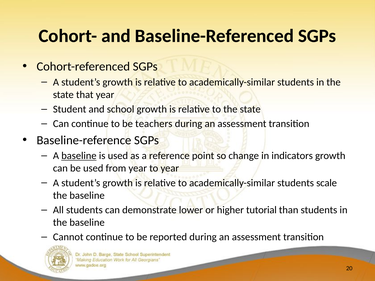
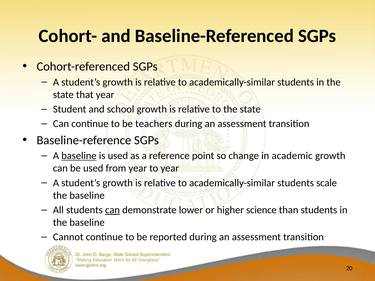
indicators: indicators -> academic (292, 156)
can underline: none -> present (112, 210)
tutorial: tutorial -> science (261, 210)
